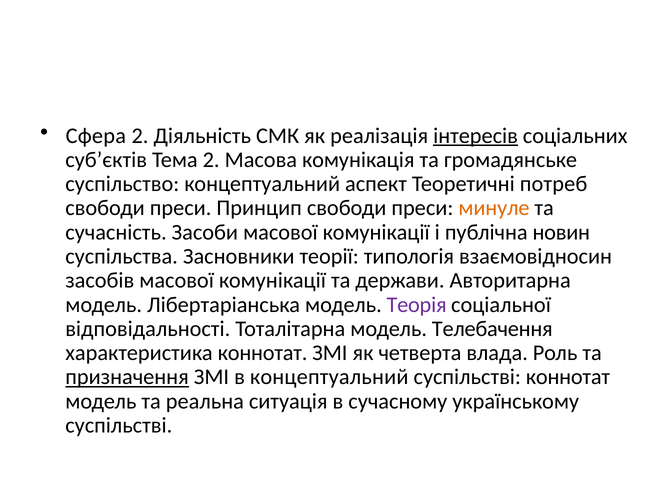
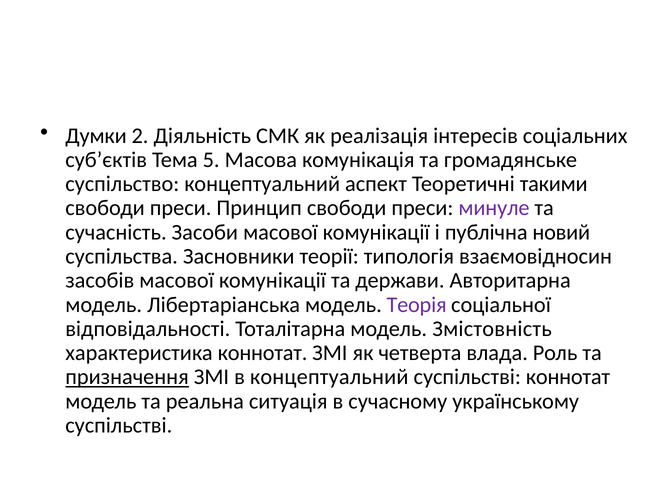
Сфера: Сфера -> Думки (96, 136)
інтересів underline: present -> none (476, 136)
Тема 2: 2 -> 5 (211, 160)
потреб: потреб -> такими (554, 184)
минуле colour: orange -> purple (494, 208)
новин: новин -> новий (561, 232)
Телебачення: Телебачення -> Змістовність (492, 328)
